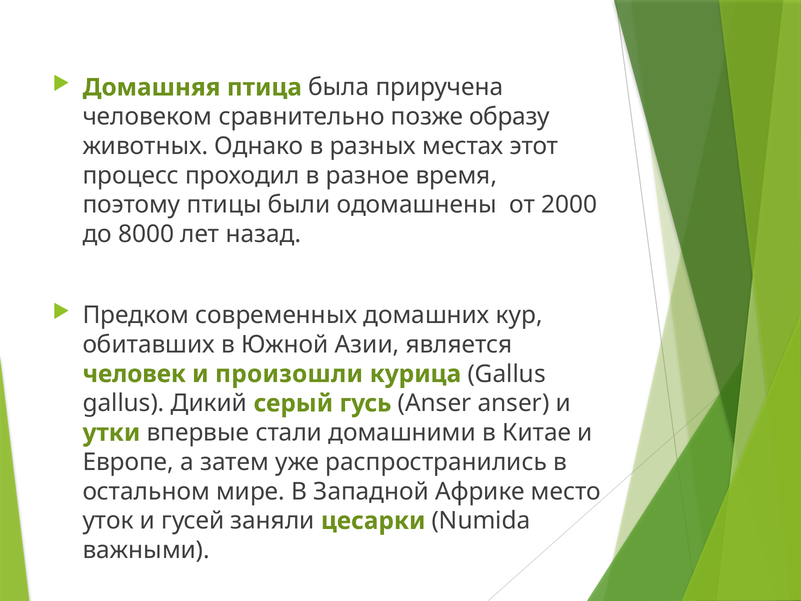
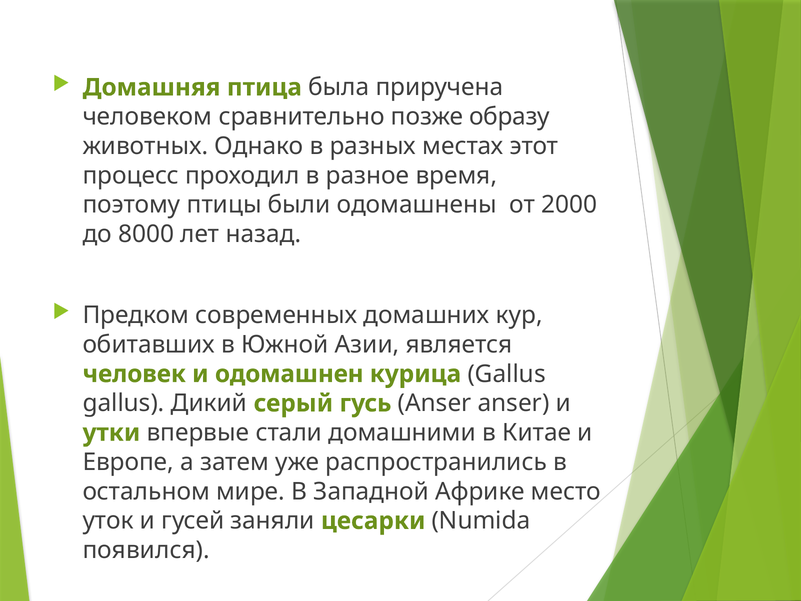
произошли: произошли -> одомашнен (289, 374)
важными: важными -> появился (146, 550)
